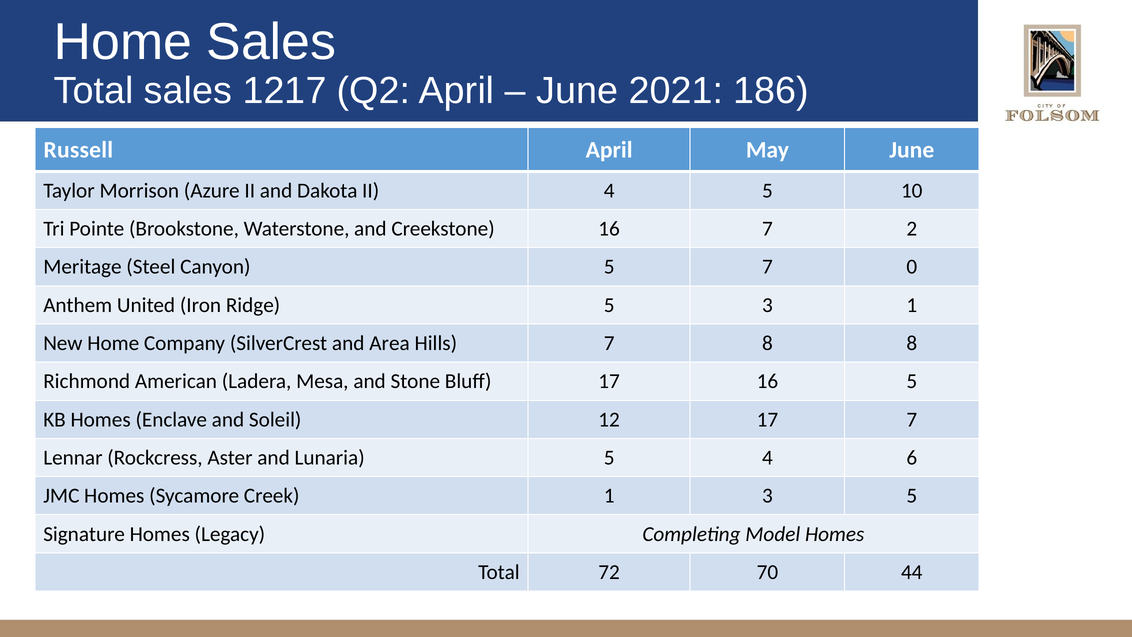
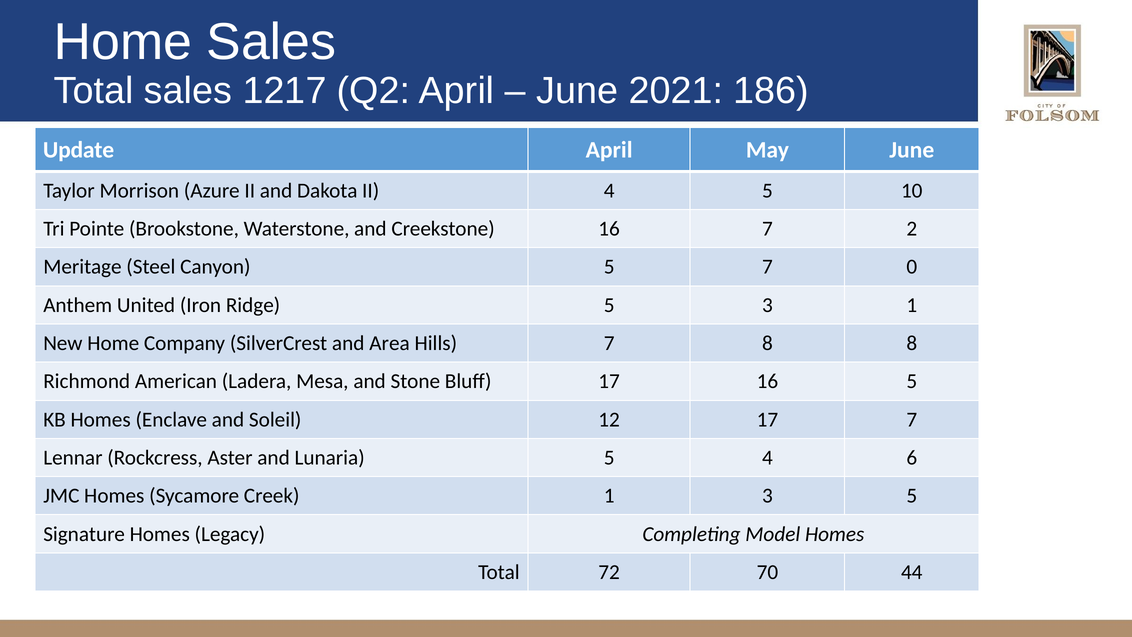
Russell: Russell -> Update (79, 150)
